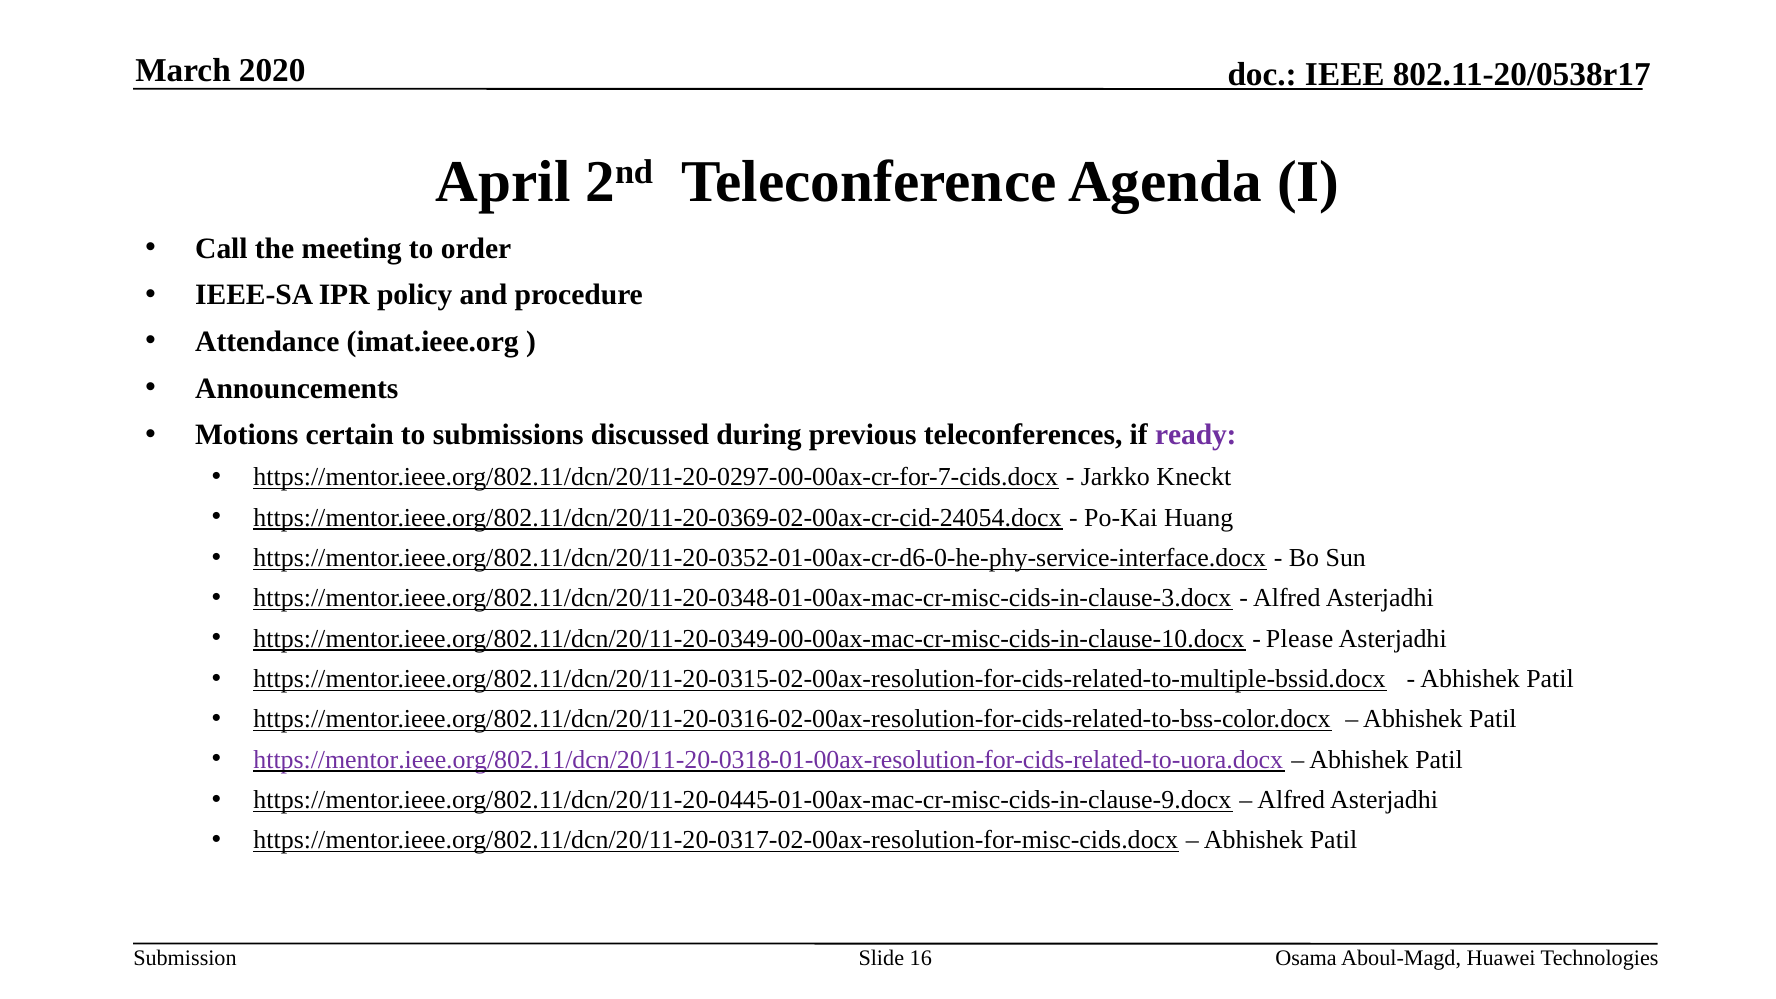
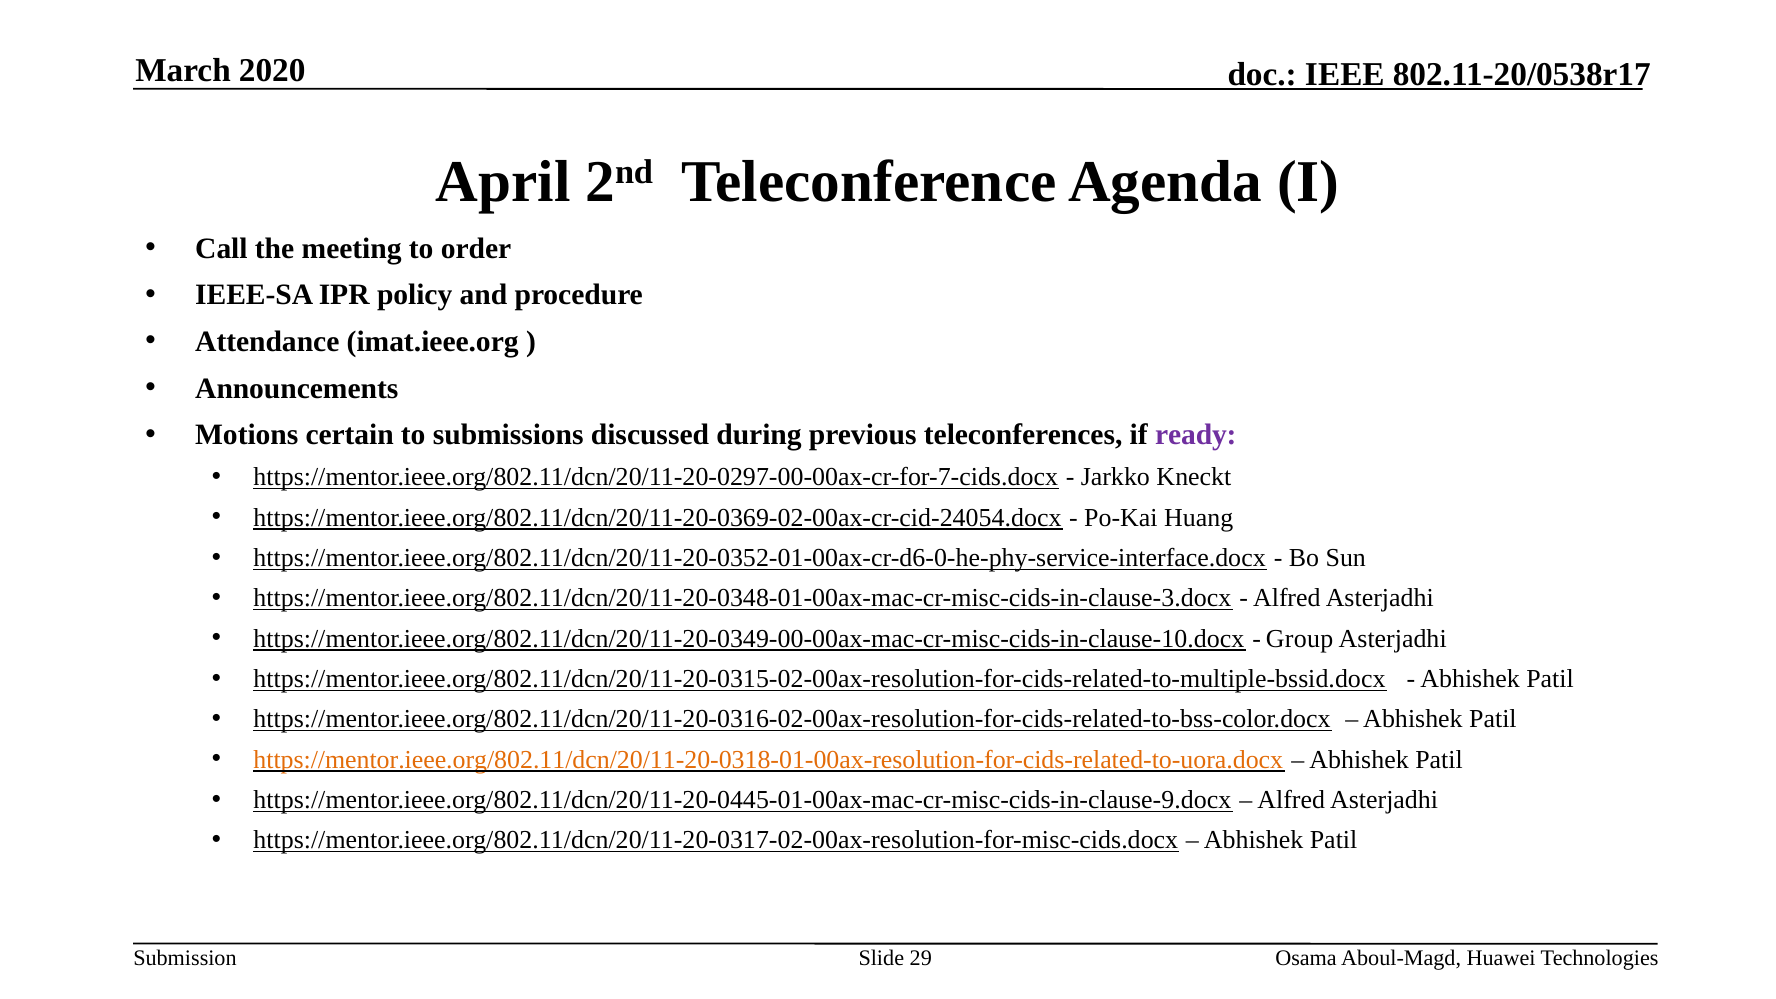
Please: Please -> Group (1300, 639)
https://mentor.ieee.org/802.11/dcn/20/11-20-0318-01-00ax-resolution-for-cids-related-to-uora.docx colour: purple -> orange (768, 760)
16: 16 -> 29 (921, 958)
